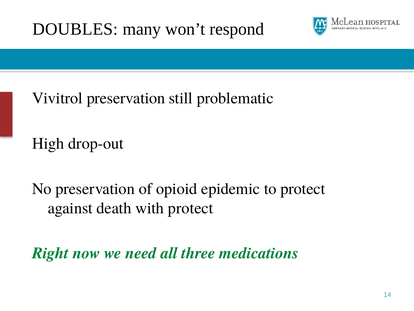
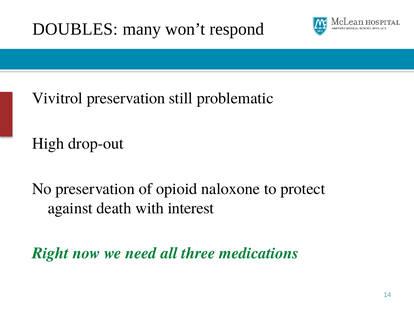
epidemic: epidemic -> naloxone (231, 188)
with protect: protect -> interest (191, 208)
